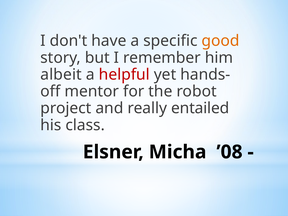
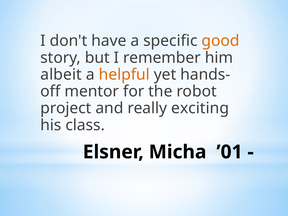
helpful colour: red -> orange (124, 75)
entailed: entailed -> exciting (200, 108)
’08: ’08 -> ’01 (229, 152)
